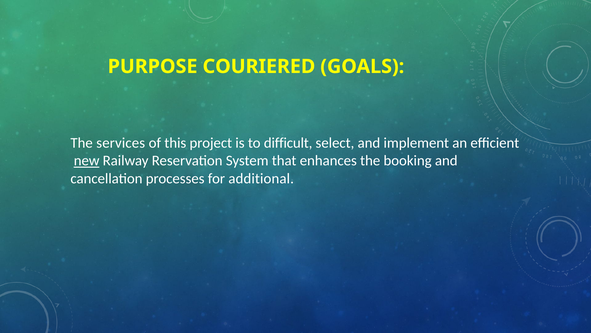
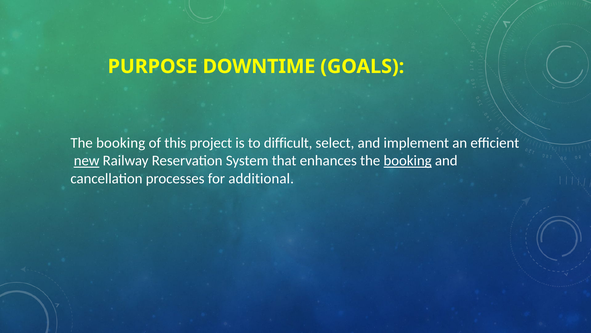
COURIERED: COURIERED -> DOWNTIME (259, 66)
services: services -> booking (121, 143)
booking underline: none -> present (408, 160)
